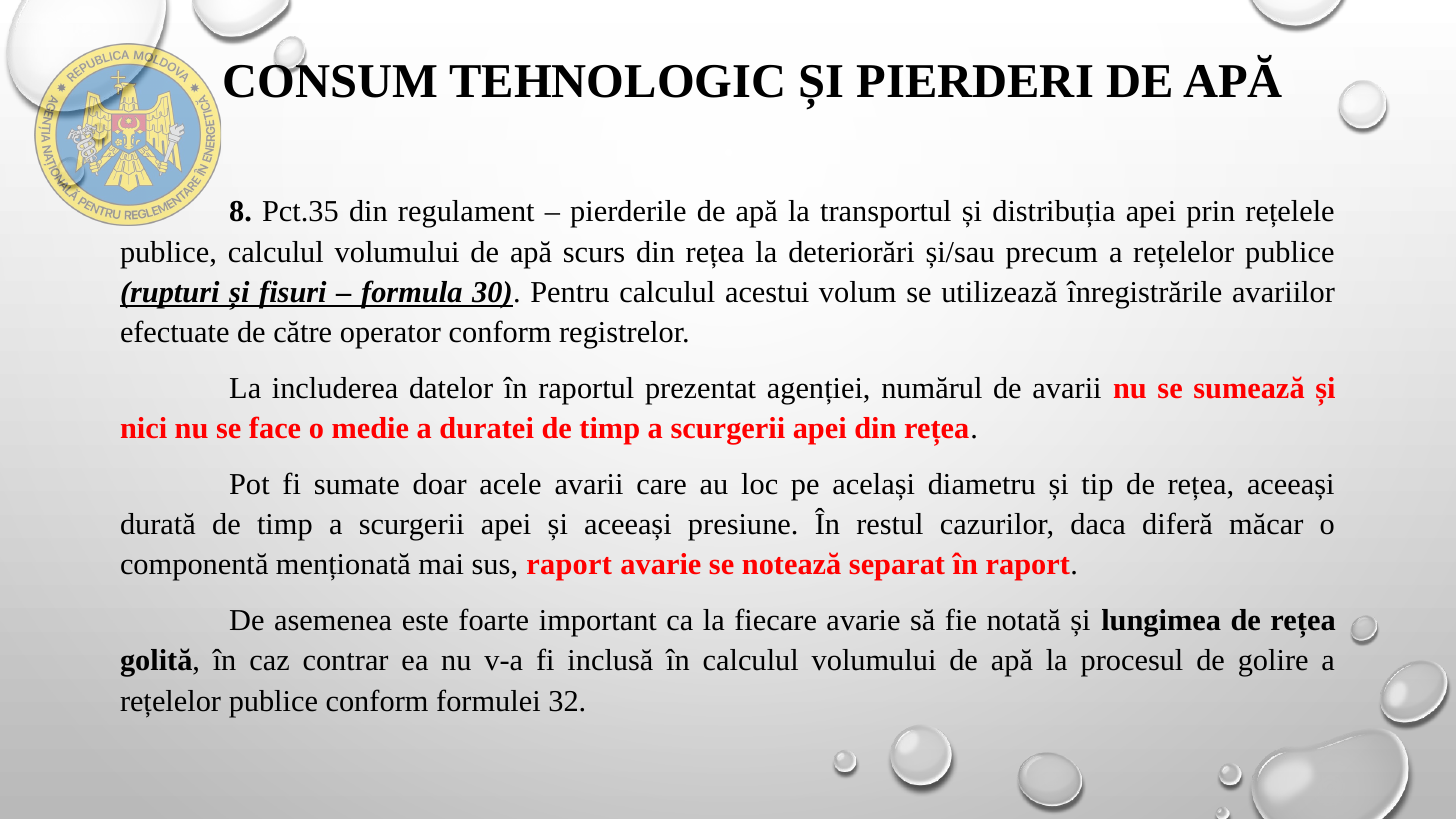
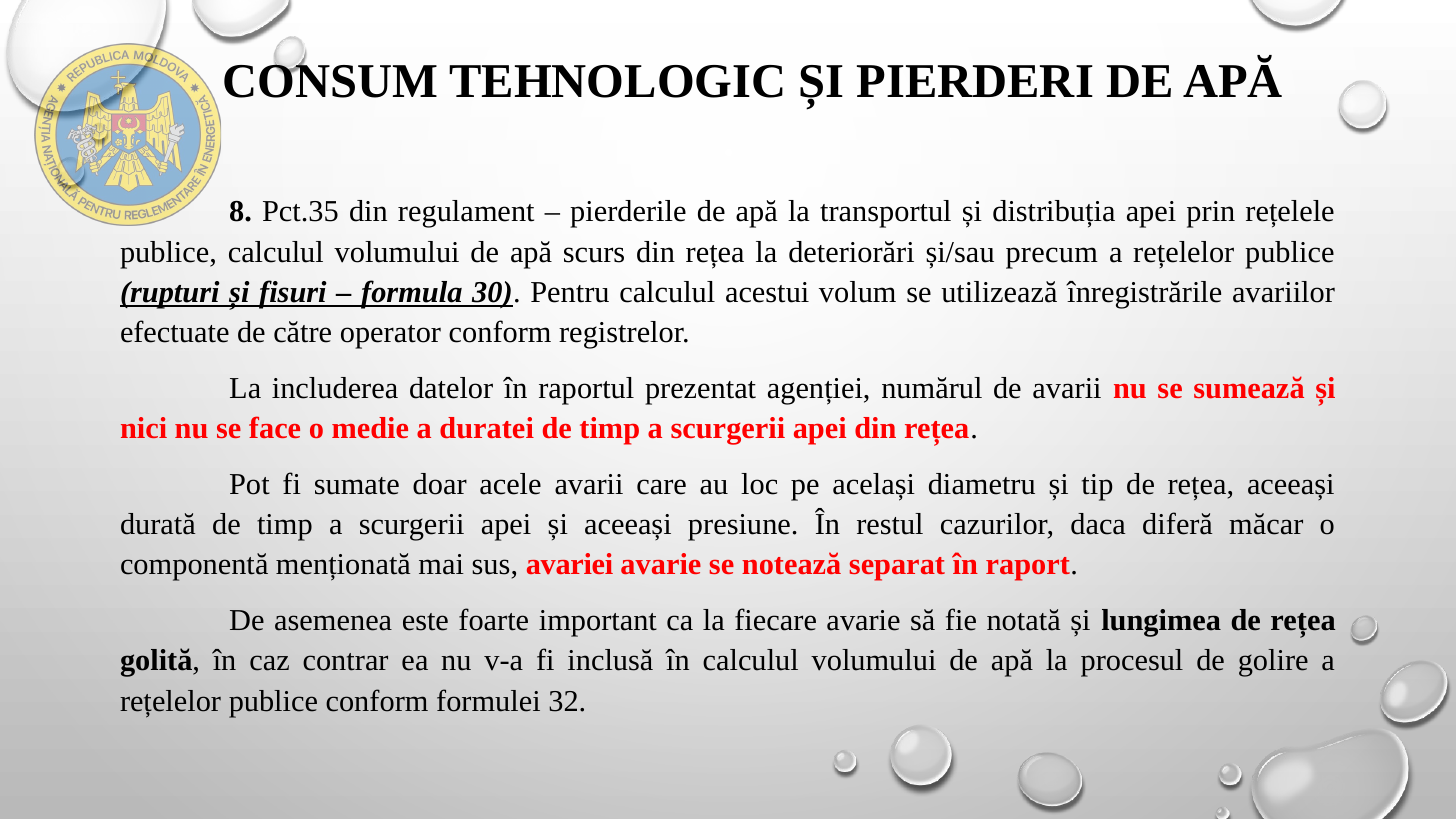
sus raport: raport -> avariei (569, 565)
